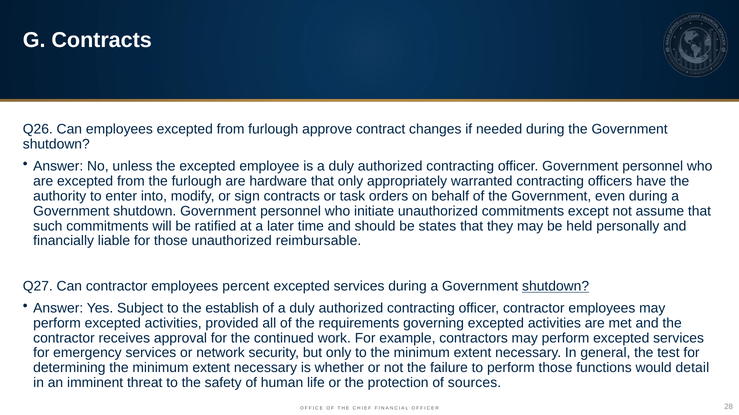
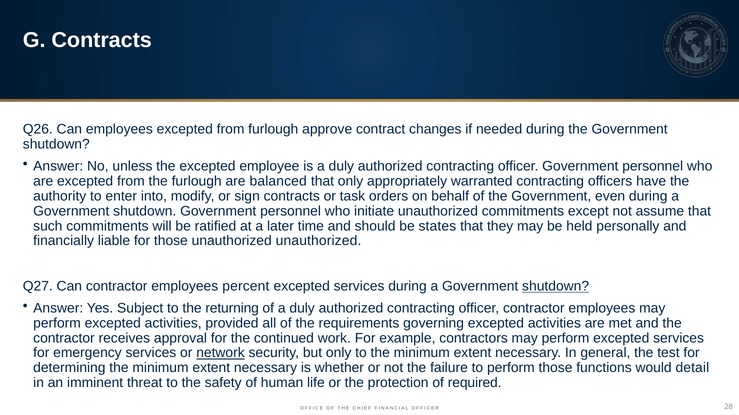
hardware: hardware -> balanced (278, 181)
unauthorized reimbursable: reimbursable -> unauthorized (319, 241)
establish: establish -> returning (232, 309)
network underline: none -> present (220, 354)
sources: sources -> required (475, 383)
